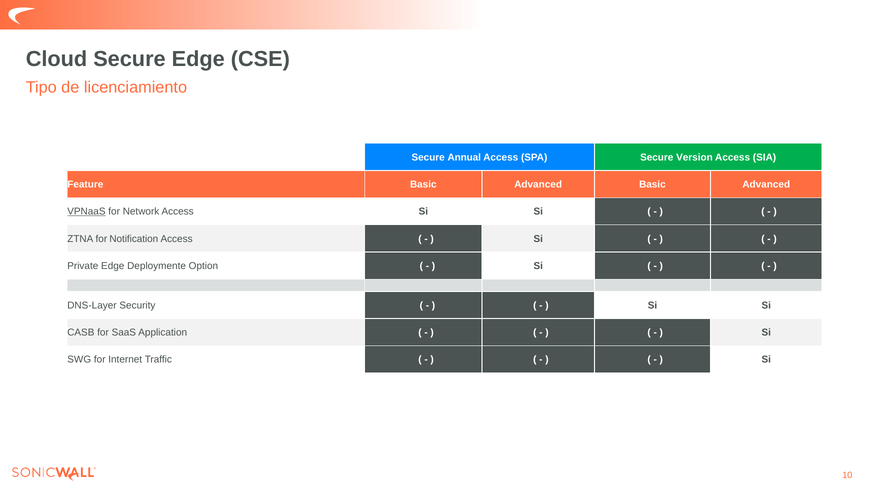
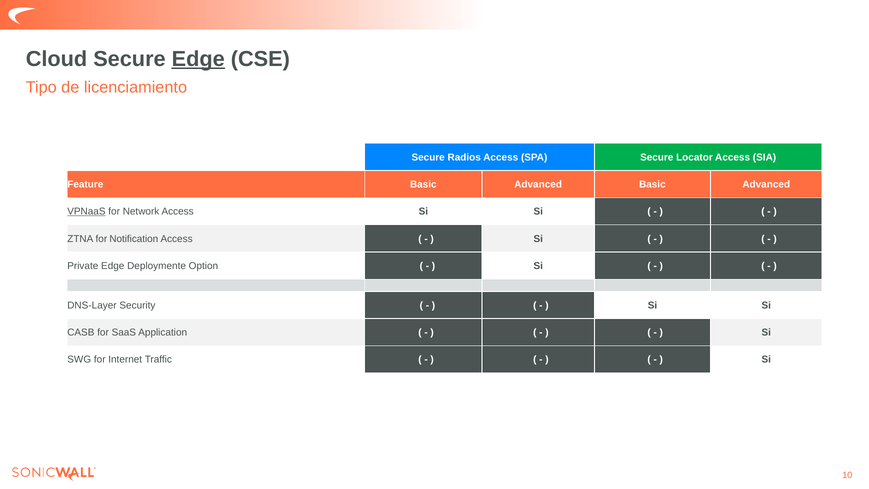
Edge underline: none -> present (198, 59)
Annual: Annual -> Radios (464, 157)
Version: Version -> Locator (694, 157)
